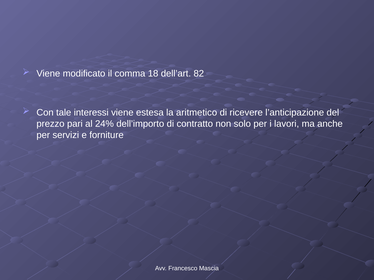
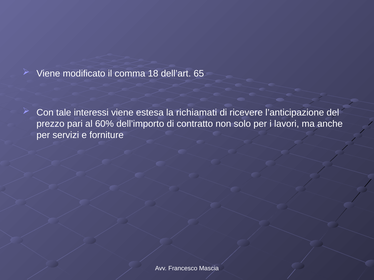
82: 82 -> 65 (199, 74)
aritmetico: aritmetico -> richiamati (197, 113)
24%: 24% -> 60% (104, 124)
